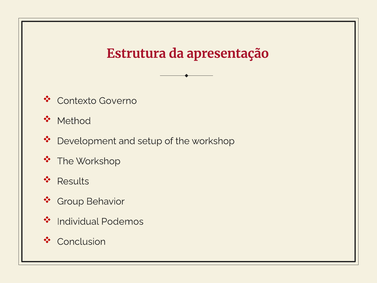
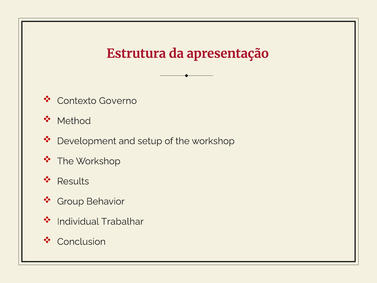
Podemos: Podemos -> Trabalhar (122, 221)
